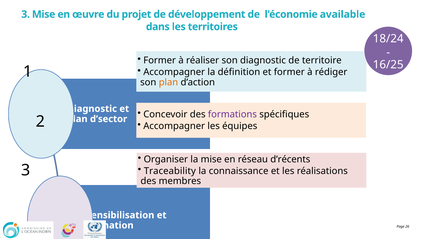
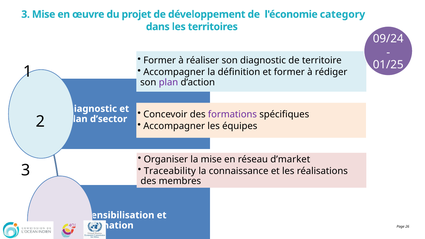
available: available -> category (342, 14)
18/24: 18/24 -> 09/24 (388, 39)
16/25: 16/25 -> 01/25 (388, 65)
plan colour: orange -> purple (168, 82)
d’récents: d’récents -> d’market (290, 159)
